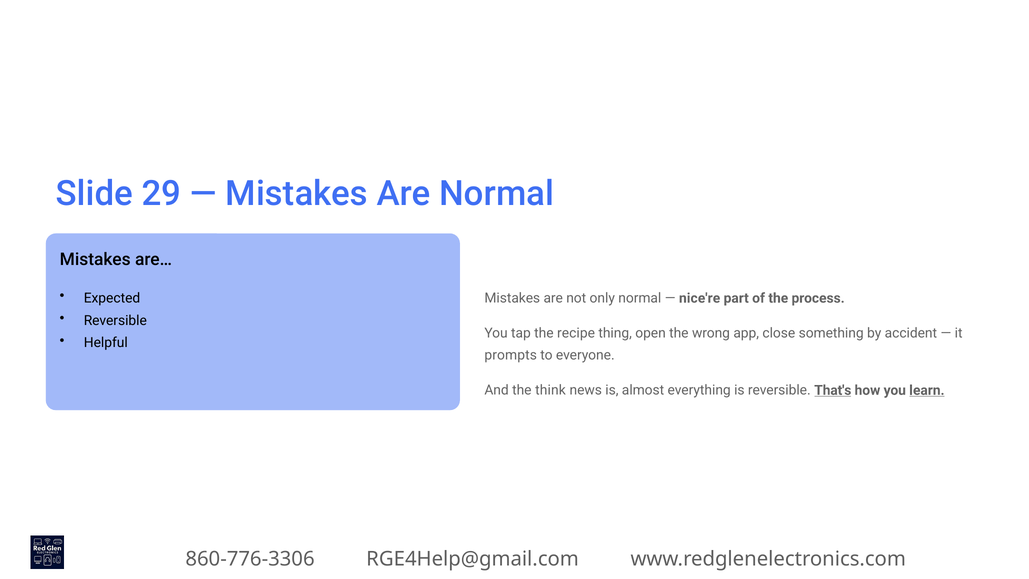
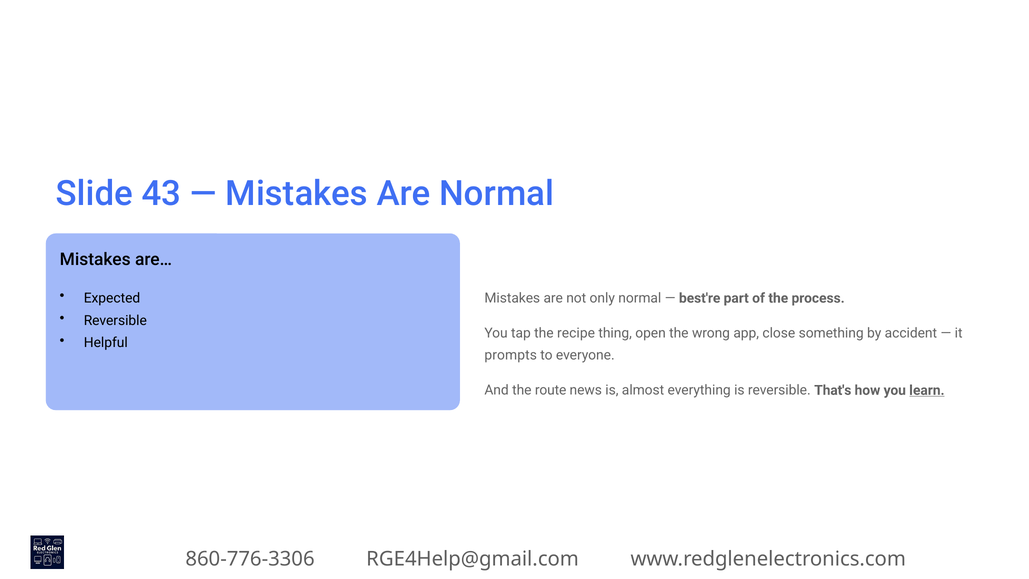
29: 29 -> 43 (161, 194)
nice're: nice're -> best're (700, 298)
think: think -> route (551, 390)
That's underline: present -> none (833, 390)
